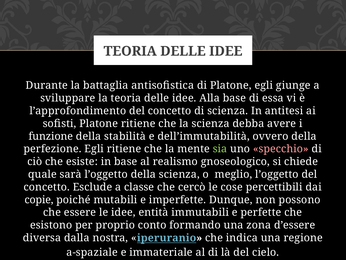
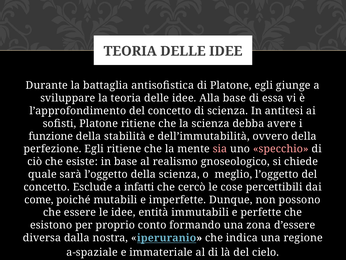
sia colour: light green -> pink (220, 149)
classe: classe -> infatti (139, 187)
copie: copie -> come (39, 199)
